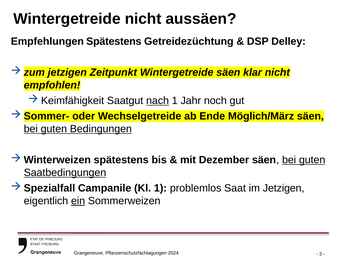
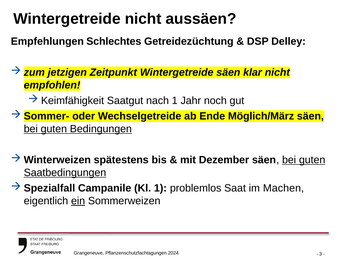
Empfehlungen Spätestens: Spätestens -> Schlechtes (114, 41)
nach underline: present -> none (158, 101)
im Jetzigen: Jetzigen -> Machen (283, 188)
